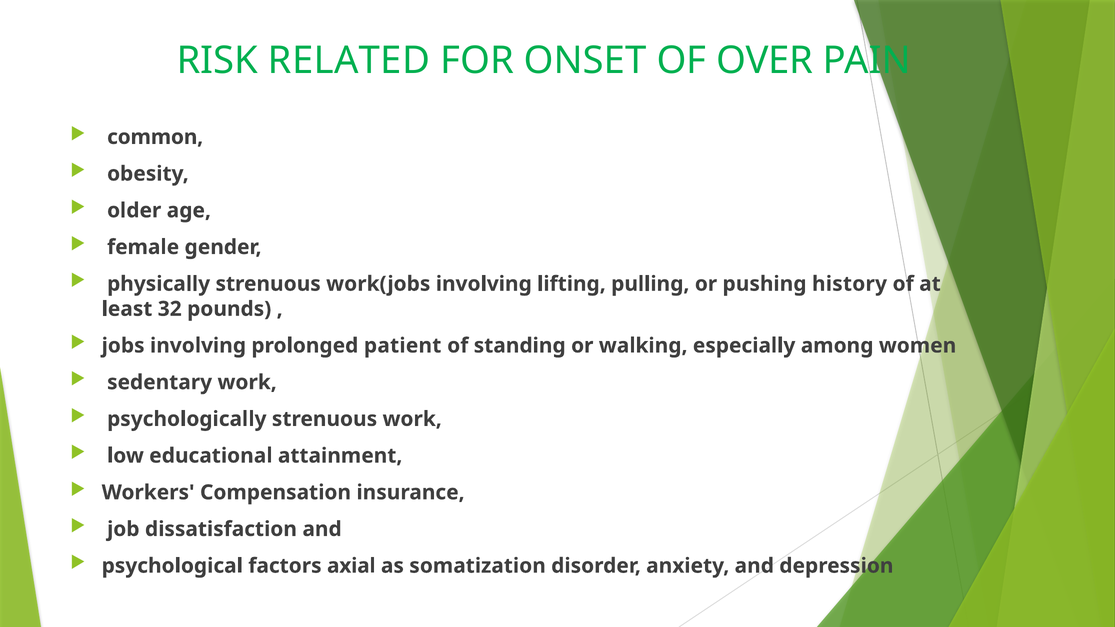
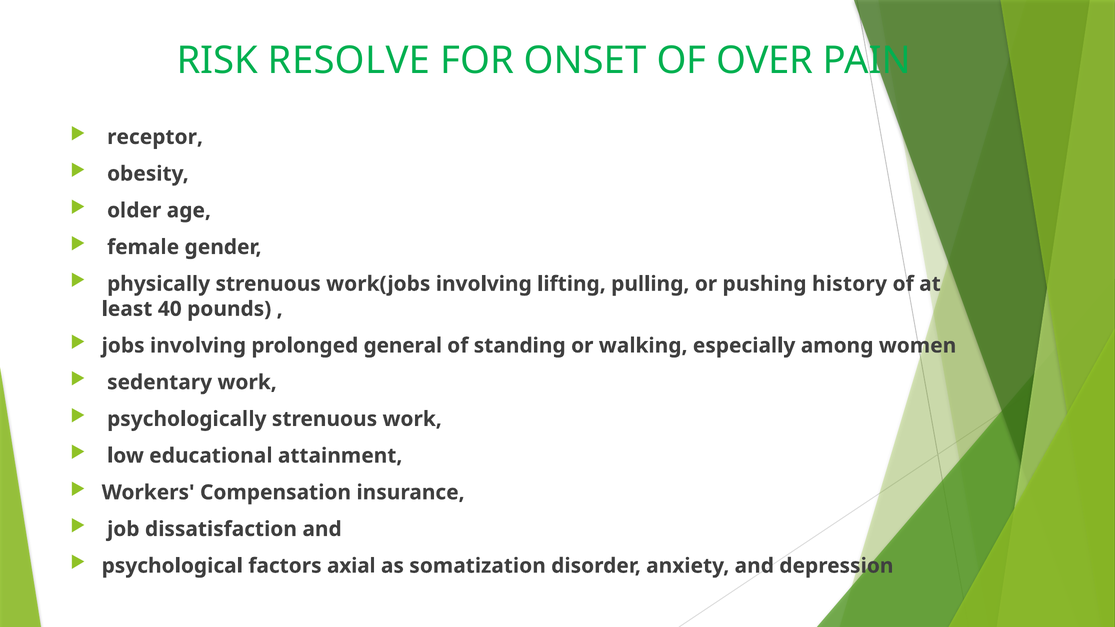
RELATED: RELATED -> RESOLVE (349, 60)
common: common -> receptor (155, 137)
32: 32 -> 40 (170, 309)
patient: patient -> general (403, 346)
